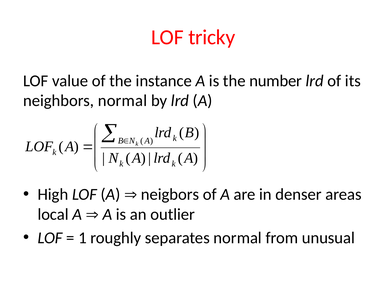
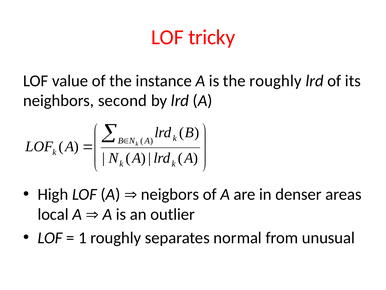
the number: number -> roughly (275, 81)
neighbors normal: normal -> second (122, 101)
